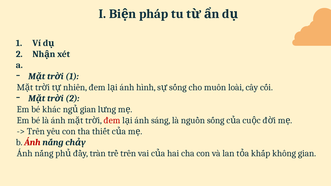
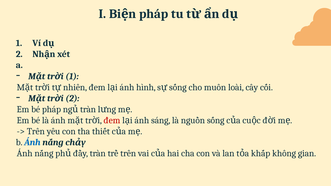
bé khác: khác -> pháp (51, 109)
gian: gian -> tràn (88, 109)
Ánh colour: red -> blue (32, 143)
